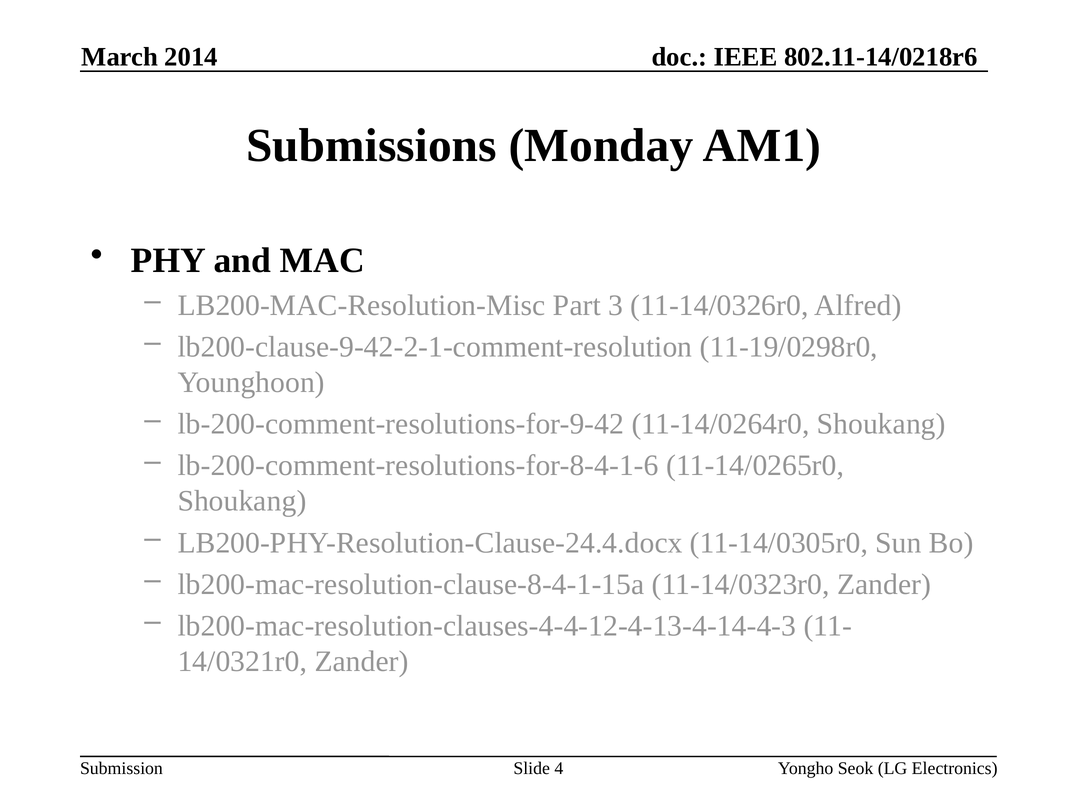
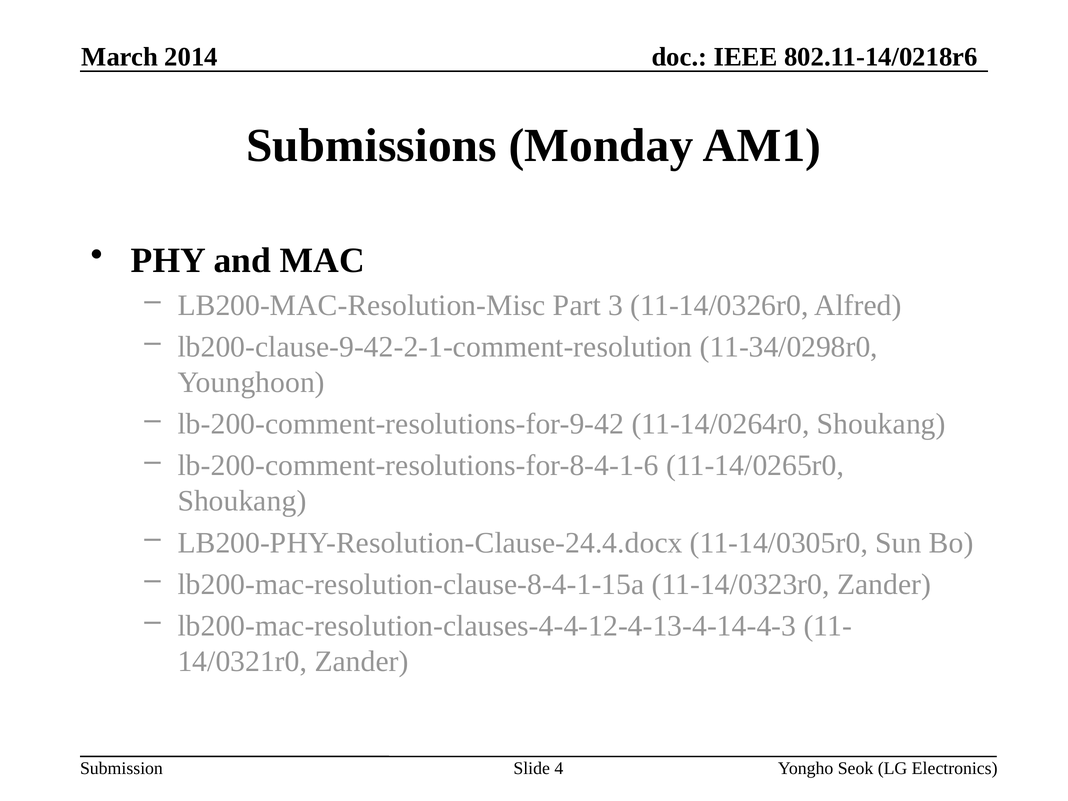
11-19/0298r0: 11-19/0298r0 -> 11-34/0298r0 (789, 347)
